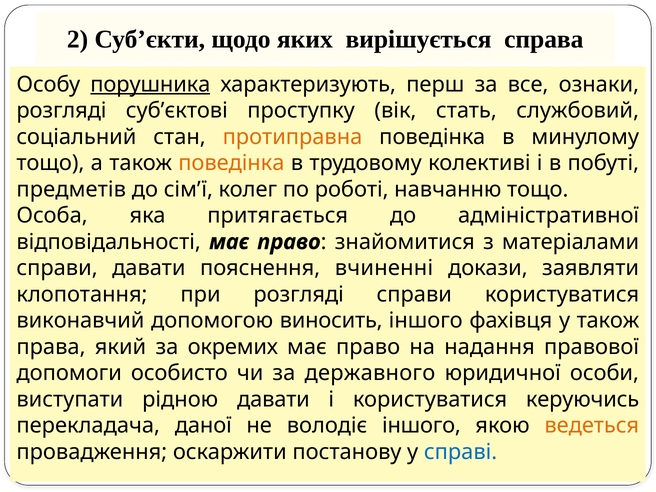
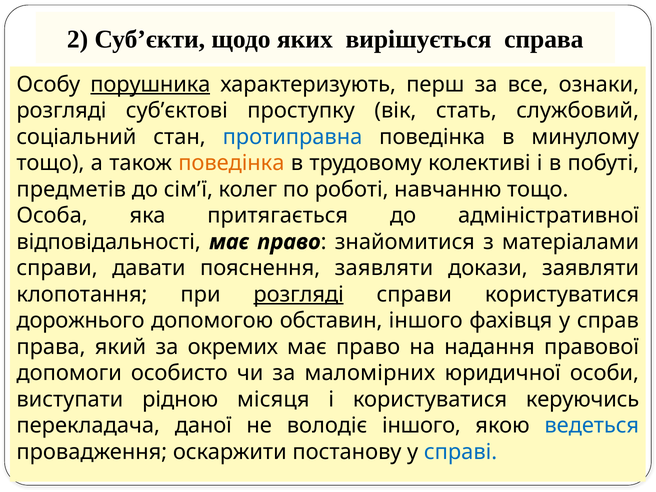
протиправна colour: orange -> blue (292, 137)
пояснення вчиненні: вчиненні -> заявляти (384, 268)
розгляді underline: none -> present (299, 294)
виконавчий: виконавчий -> дорожнього (81, 321)
виносить: виносить -> обставин (331, 321)
у також: також -> справ (608, 321)
державного: державного -> маломірних (370, 373)
рідною давати: давати -> місяця (273, 399)
ведеться colour: orange -> blue (592, 426)
